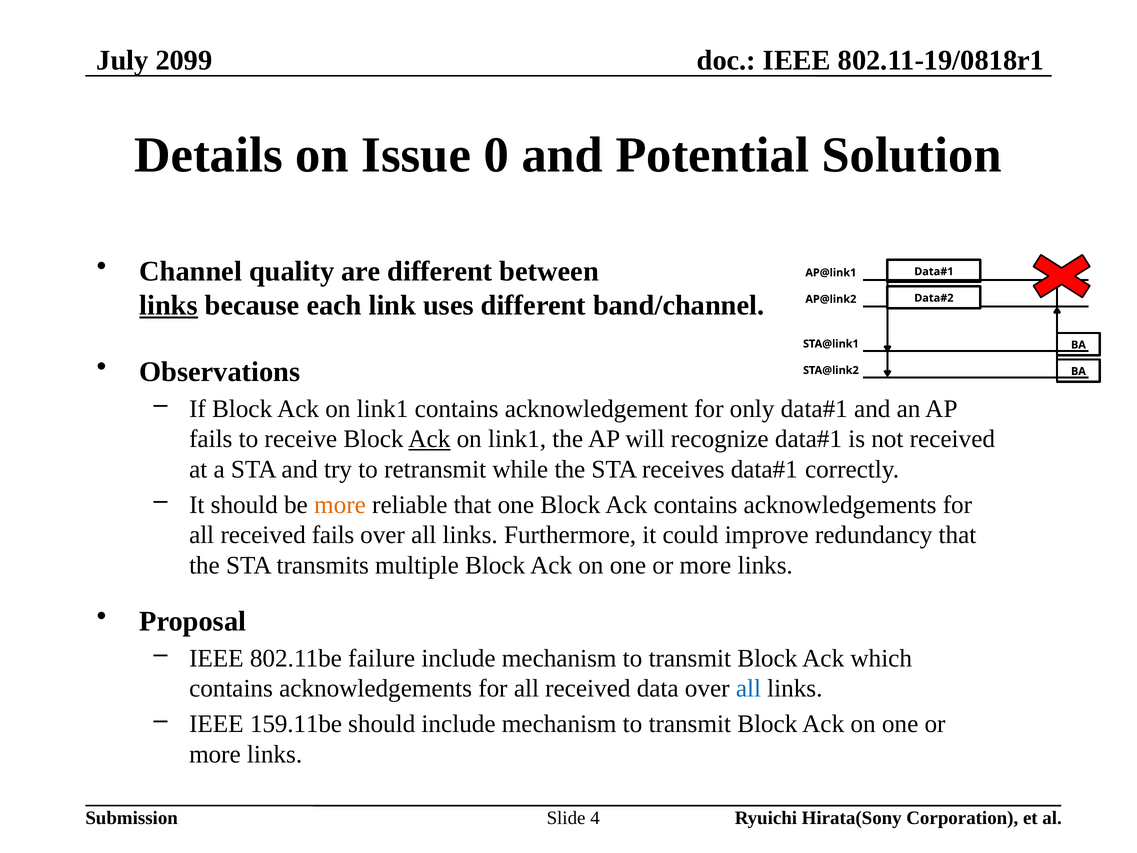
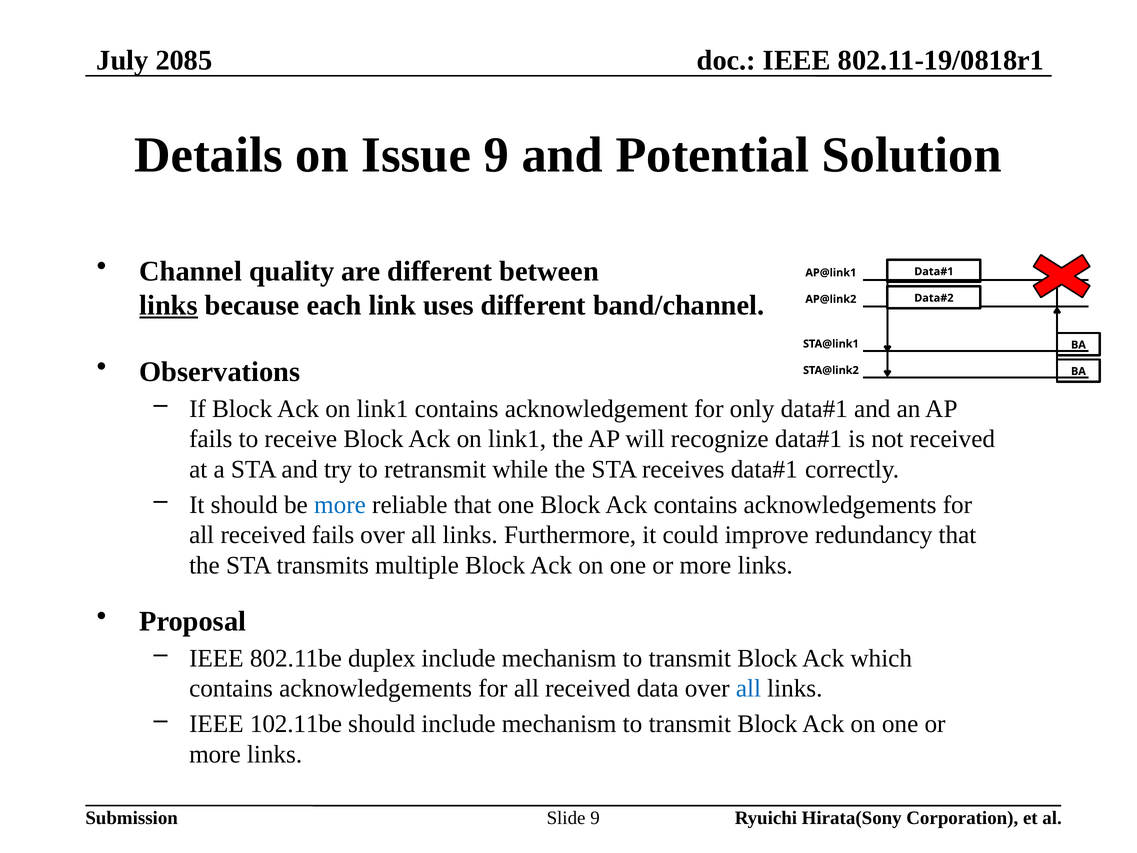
2099: 2099 -> 2085 (184, 60)
Issue 0: 0 -> 9 (496, 155)
Ack underline: present -> none (429, 439)
more colour: orange -> blue (340, 505)
failure: failure -> duplex (382, 658)
159.11be: 159.11be -> 102.11be (296, 724)
Slide 4: 4 -> 9 (595, 818)
